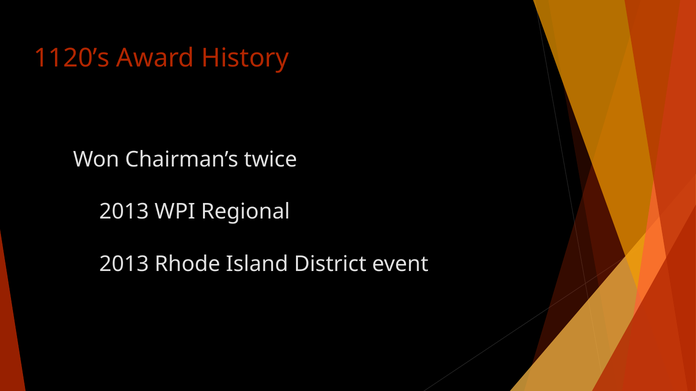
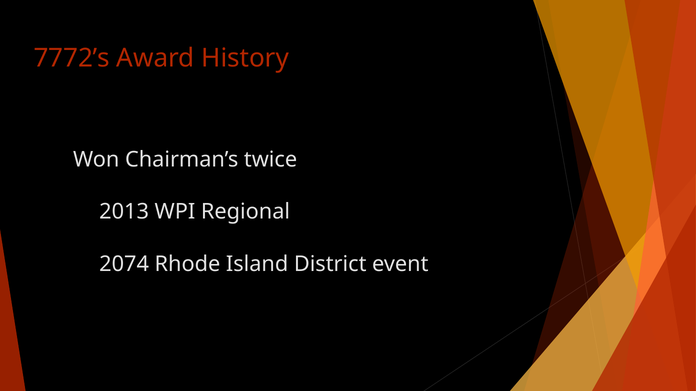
1120’s: 1120’s -> 7772’s (72, 58)
2013: 2013 -> 2074 (124, 264)
